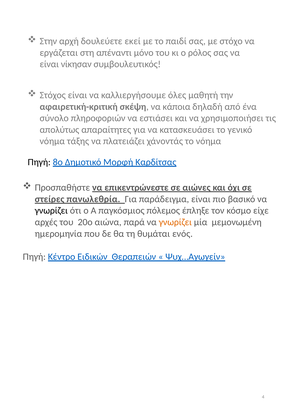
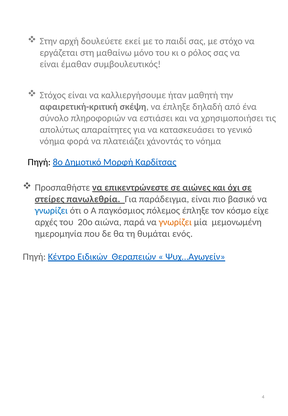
απέναντι: απέναντι -> μαθαίνω (114, 53)
νίκησαν: νίκησαν -> έμαθαν (76, 64)
όλες: όλες -> ήταν (177, 95)
να κάποια: κάποια -> έπληξε (176, 107)
τάξης: τάξης -> φορά (78, 141)
γνωρίζει colour: black -> blue (51, 211)
